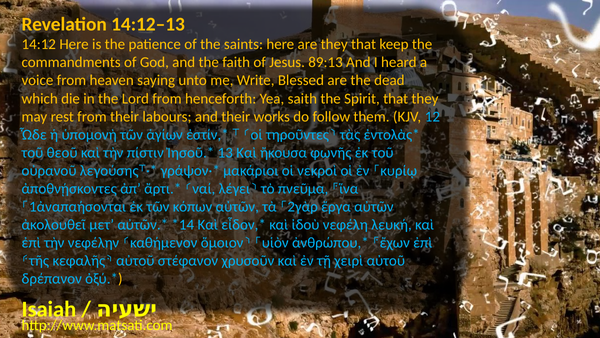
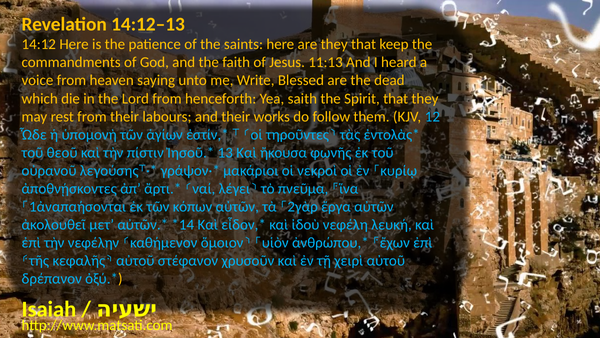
89:13: 89:13 -> 11:13 (326, 62)
